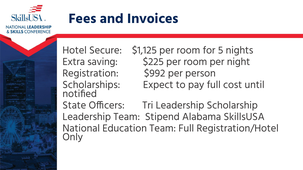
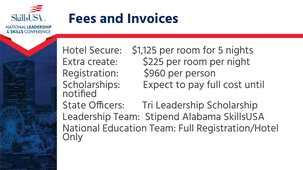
saving: saving -> create (103, 62)
$992: $992 -> $960 (155, 73)
